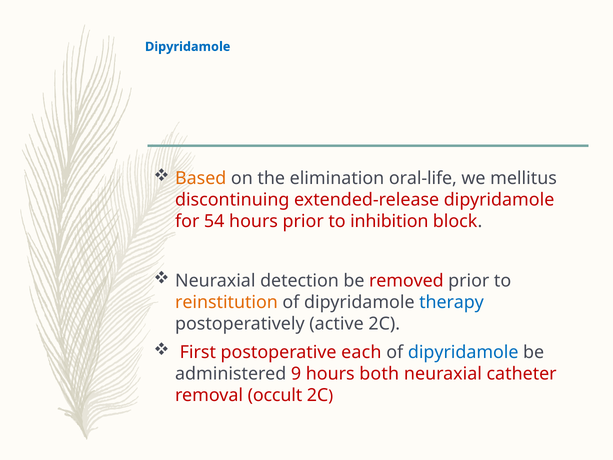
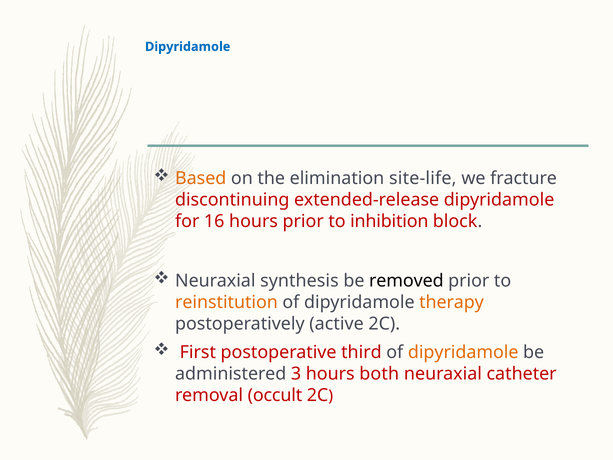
oral-life: oral-life -> site-life (423, 178)
mellitus: mellitus -> fracture (524, 178)
54: 54 -> 16 (214, 221)
detection: detection -> synthesis (299, 281)
removed colour: red -> black (406, 281)
therapy colour: blue -> orange (452, 302)
each: each -> third (361, 352)
dipyridamole colour: blue -> orange (463, 352)
9: 9 -> 3 (296, 374)
